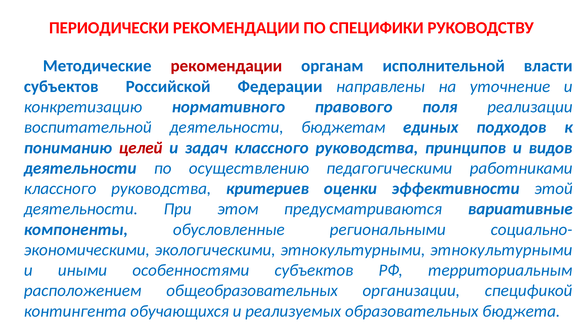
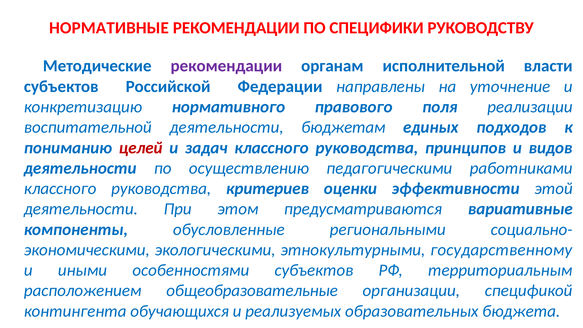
ПЕРИОДИЧЕСКИ: ПЕРИОДИЧЕСКИ -> НОРМАТИВНЫЕ (109, 28)
рекомендации colour: red -> purple (226, 66)
этнокультурными этнокультурными: этнокультурными -> государственному (501, 250)
общеобразовательных: общеобразовательных -> общеобразовательные (252, 291)
